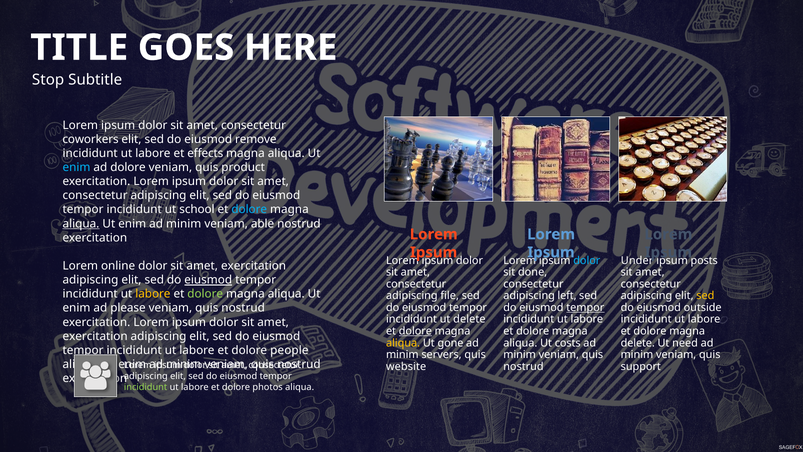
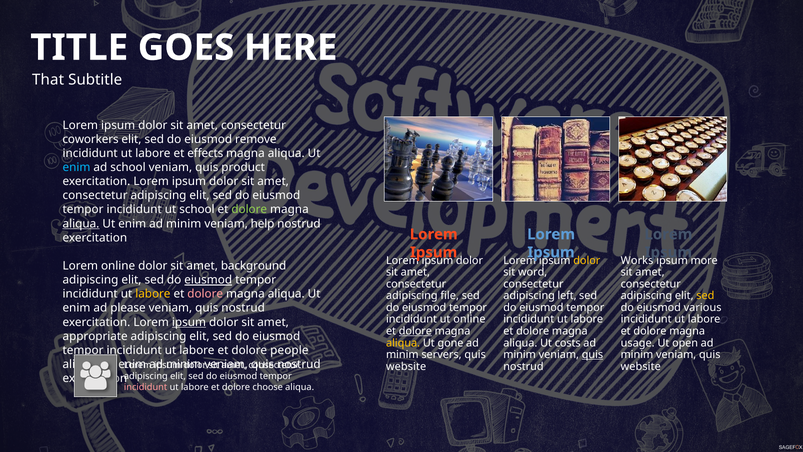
Stop: Stop -> That (48, 80)
ad dolore: dolore -> school (128, 167)
dolore colour: light blue -> light green (249, 209)
able: able -> help (263, 224)
dolor colour: light blue -> yellow (587, 260)
Under: Under -> Works (637, 260)
posts: posts -> more (704, 260)
exercitation: exercitation -> background (254, 266)
done: done -> word (533, 272)
dolore colour: light green -> pink (205, 294)
tempor underline: present -> none (585, 307)
outside: outside -> various (703, 307)
ut delete: delete -> online (469, 319)
ipsum underline: none -> present (189, 322)
exercitation: exercitation -> appropriate (95, 336)
delete: delete -> usage (638, 343)
need: need -> open (685, 343)
quis underline: none -> present (592, 354)
support: support -> website (641, 366)
incididunt colour: light green -> pink (146, 387)
photos: photos -> choose (268, 387)
